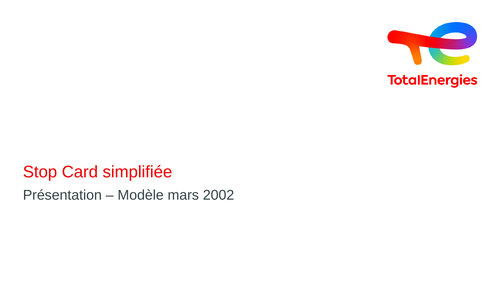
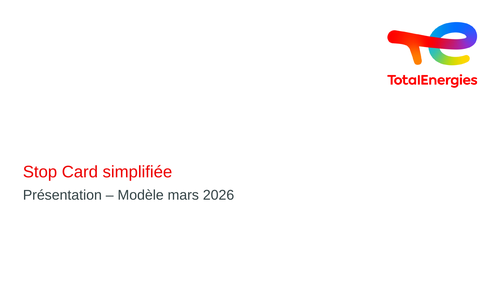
2002: 2002 -> 2026 (219, 195)
